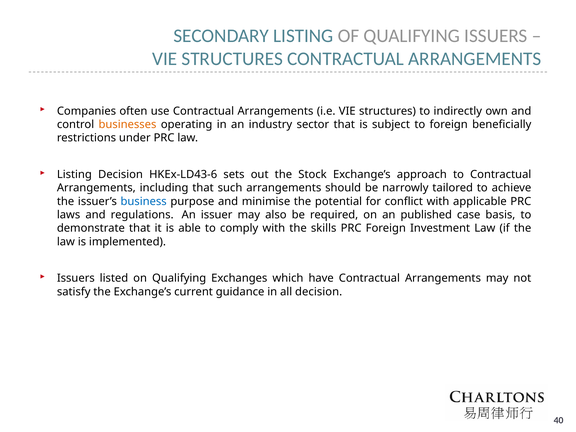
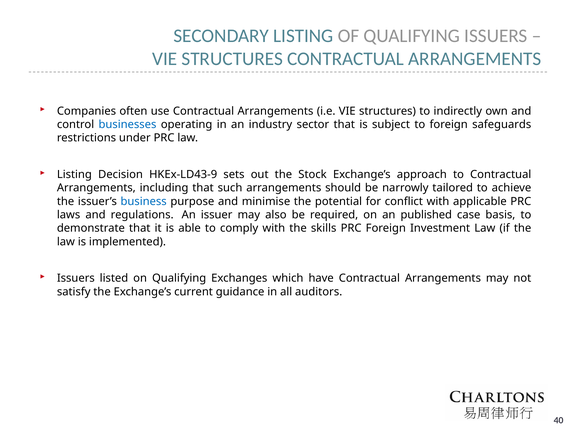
businesses colour: orange -> blue (127, 124)
beneficially: beneficially -> safeguards (502, 124)
HKEx-LD43-6: HKEx-LD43-6 -> HKEx-LD43-9 (183, 174)
all decision: decision -> auditors (319, 292)
